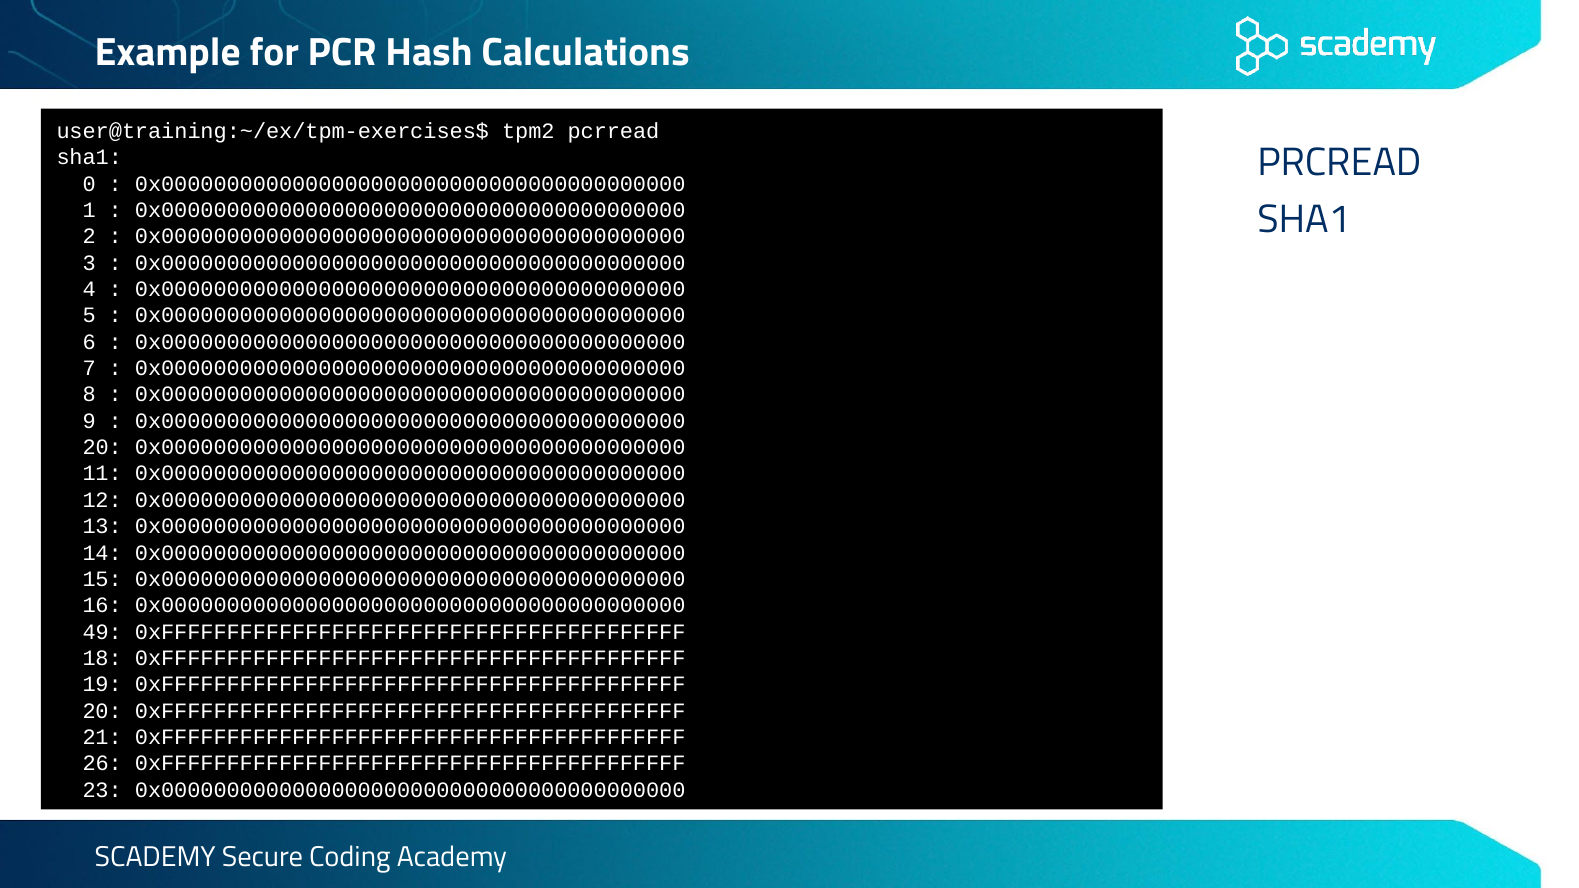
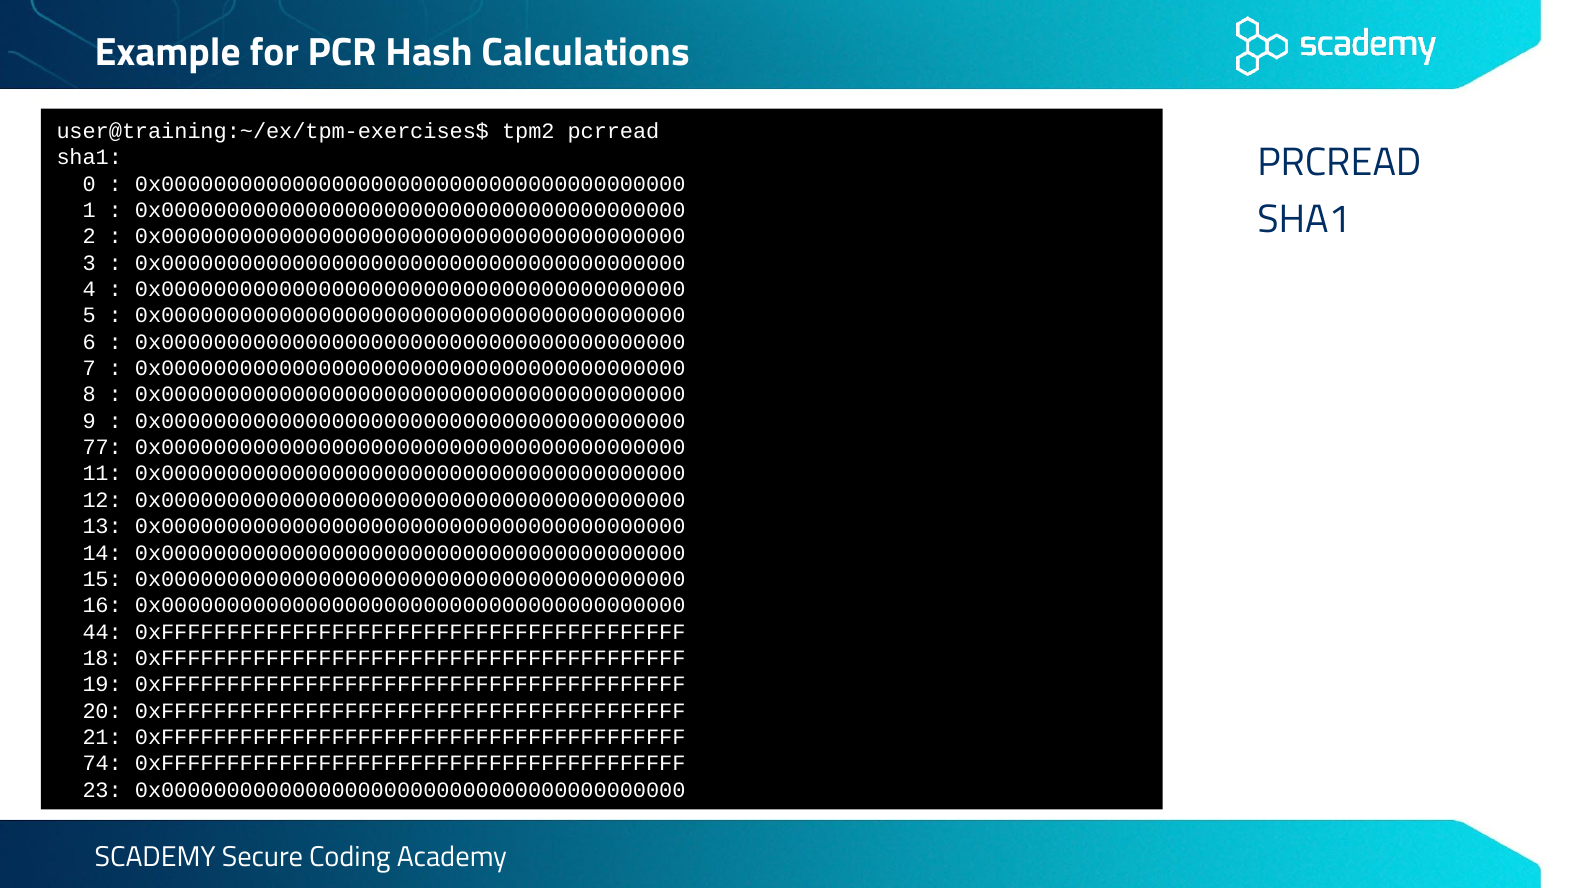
20: 20 -> 77 (102, 447)
49: 49 -> 44 (102, 632)
26: 26 -> 74 (102, 764)
